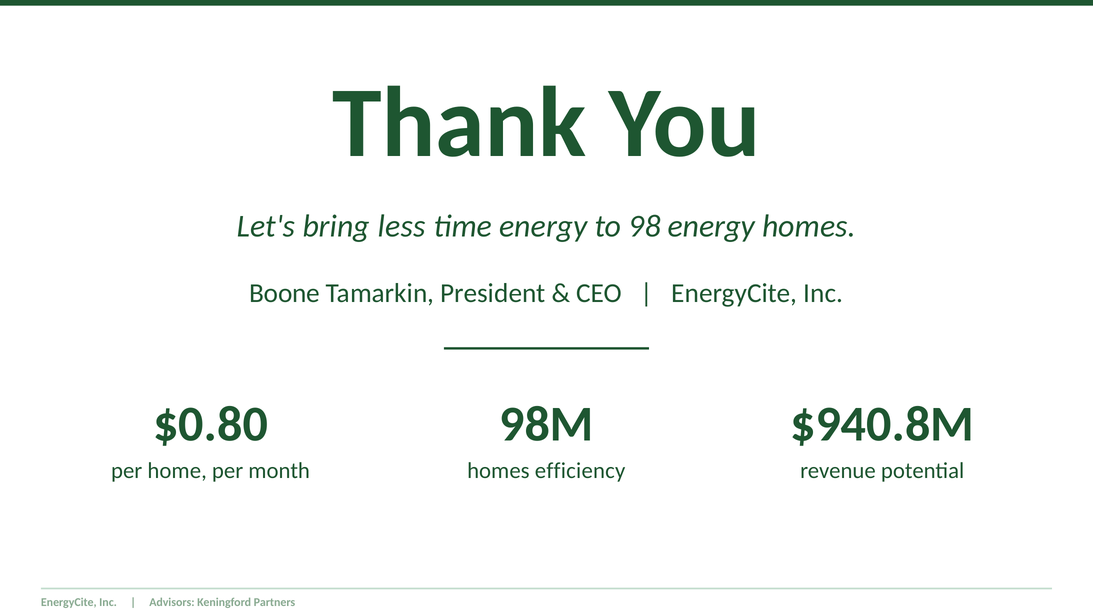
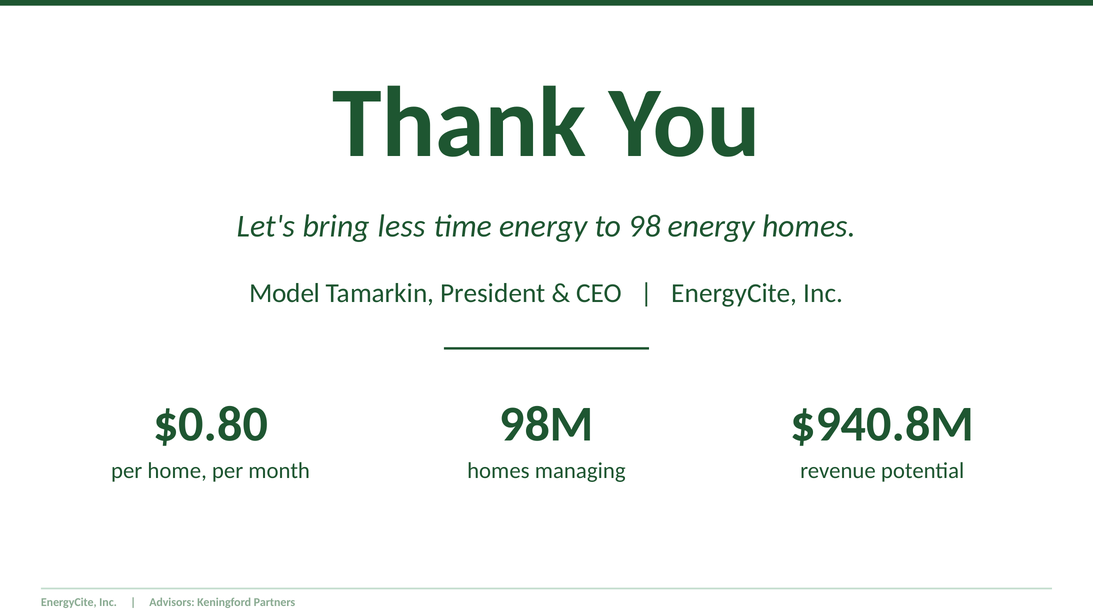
Boone: Boone -> Model (285, 293)
efficiency: efficiency -> managing (580, 471)
